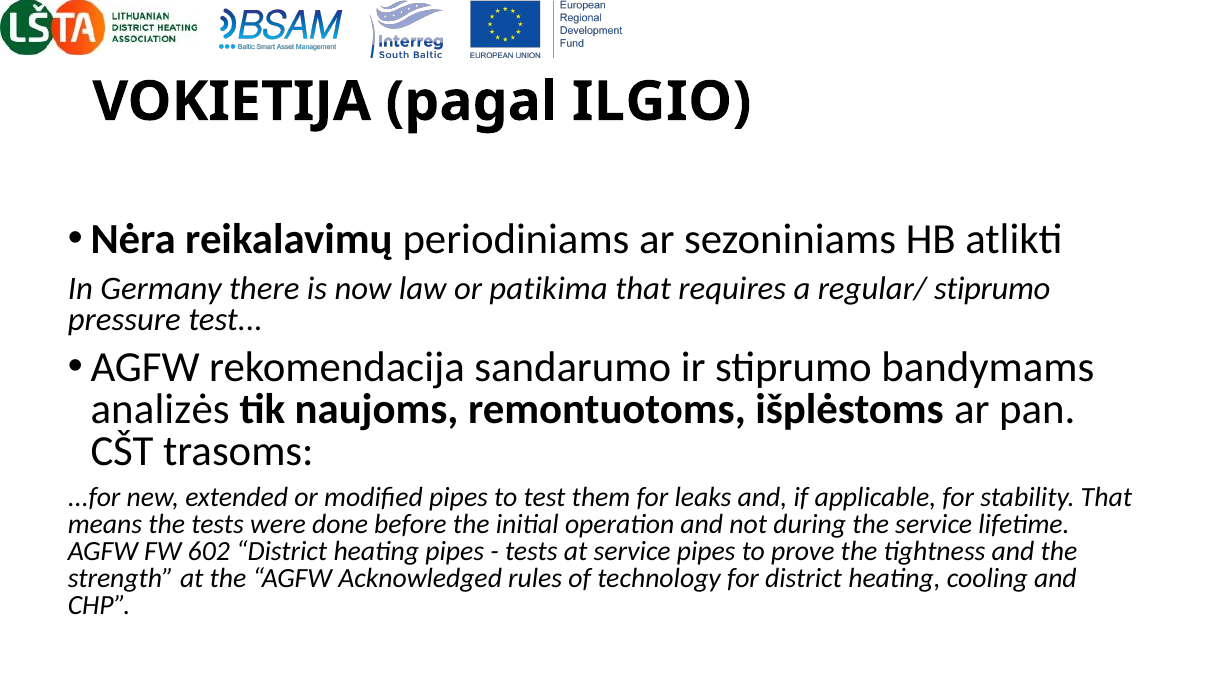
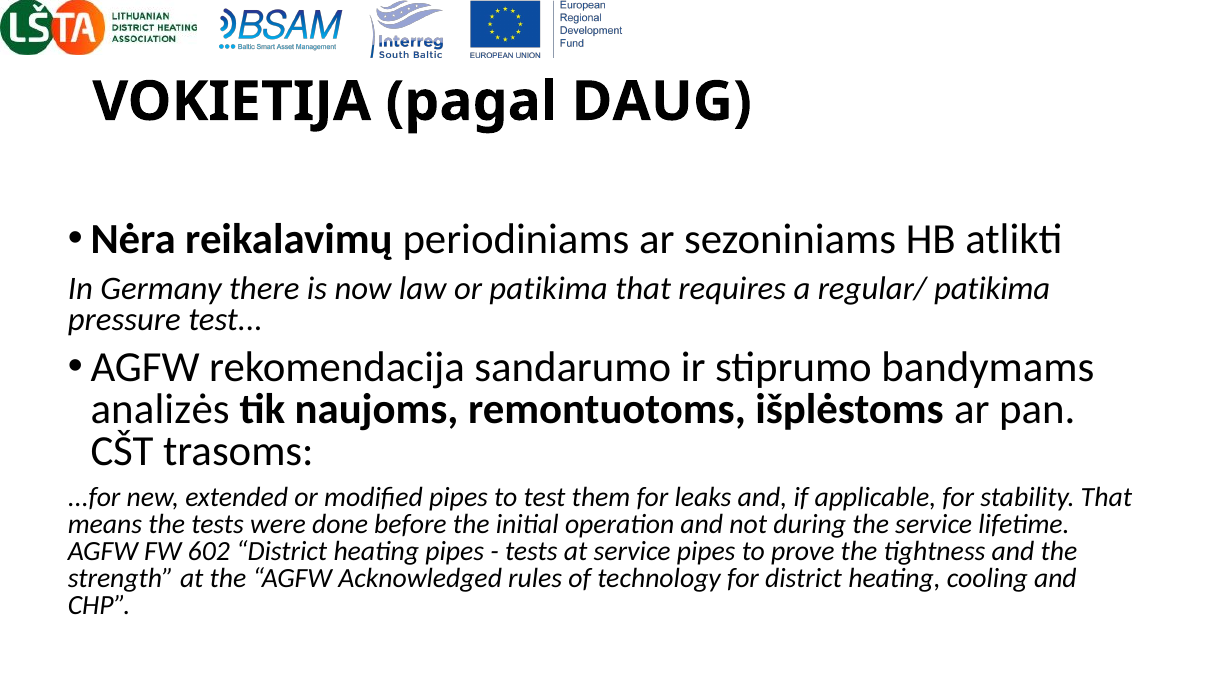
ILGIO: ILGIO -> DAUG (662, 102)
regular/ stiprumo: stiprumo -> patikima (992, 288)
